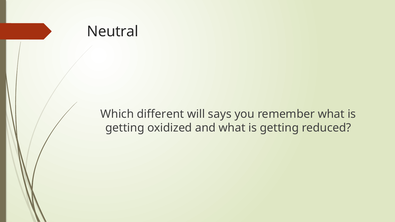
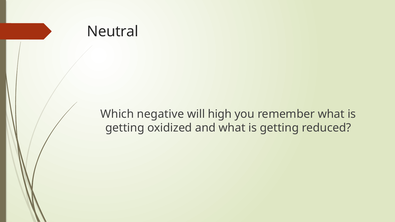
different: different -> negative (160, 114)
says: says -> high (220, 114)
